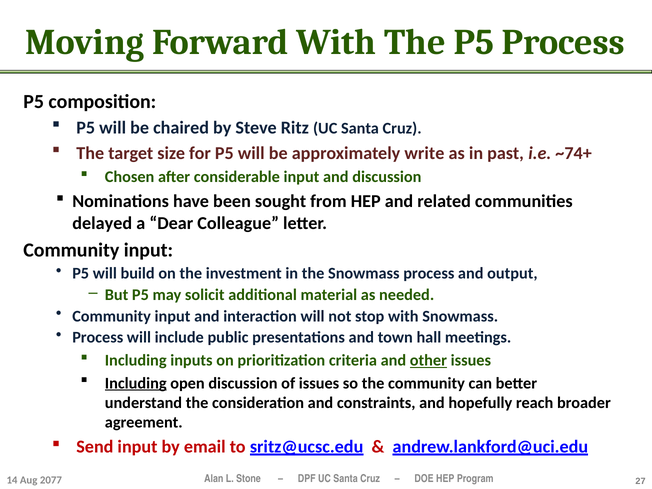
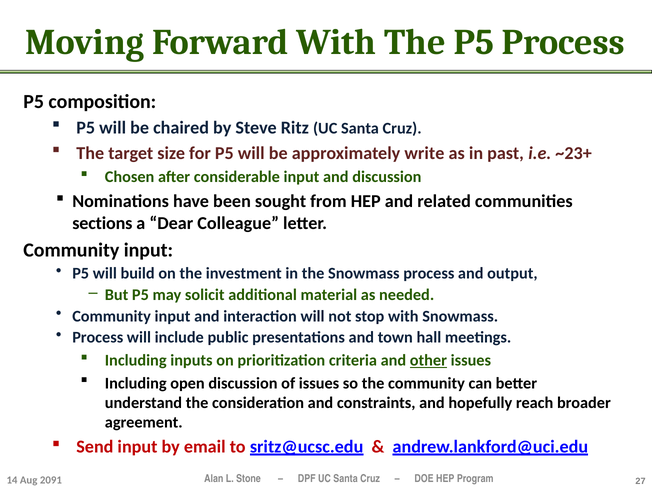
~74+: ~74+ -> ~23+ (574, 153)
delayed: delayed -> sections (102, 223)
Including underline: present -> none (136, 383)
2077: 2077 -> 2091 (51, 480)
